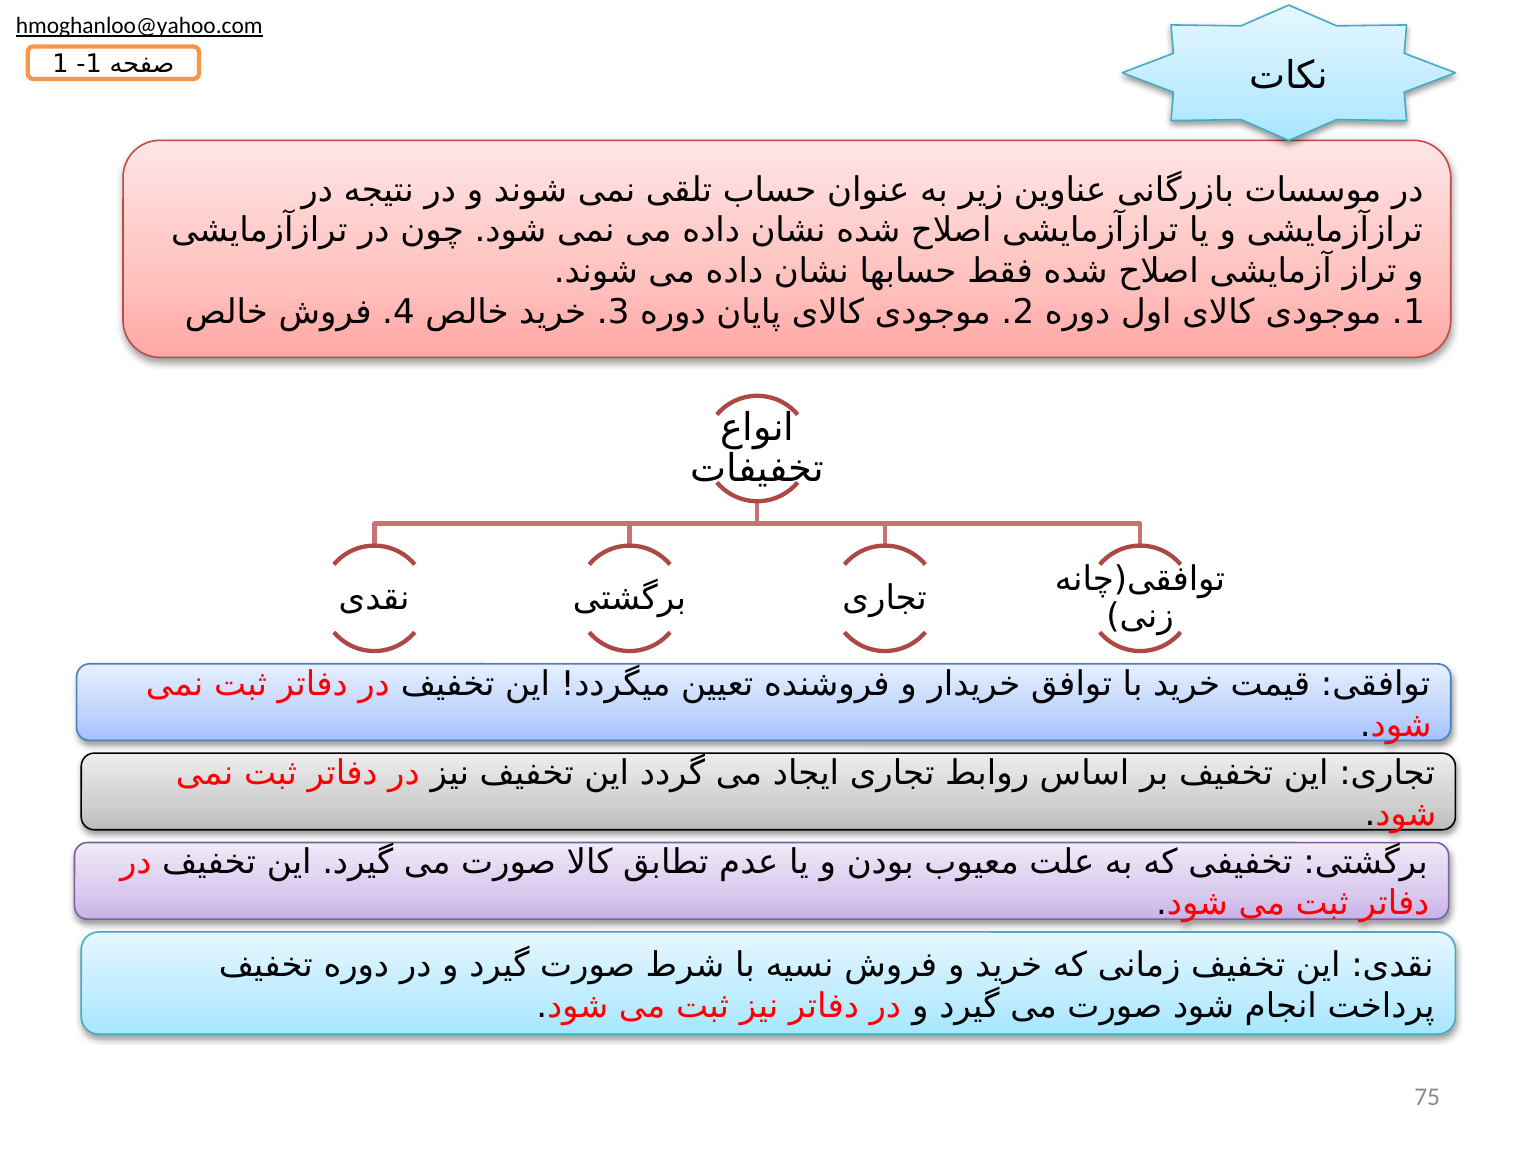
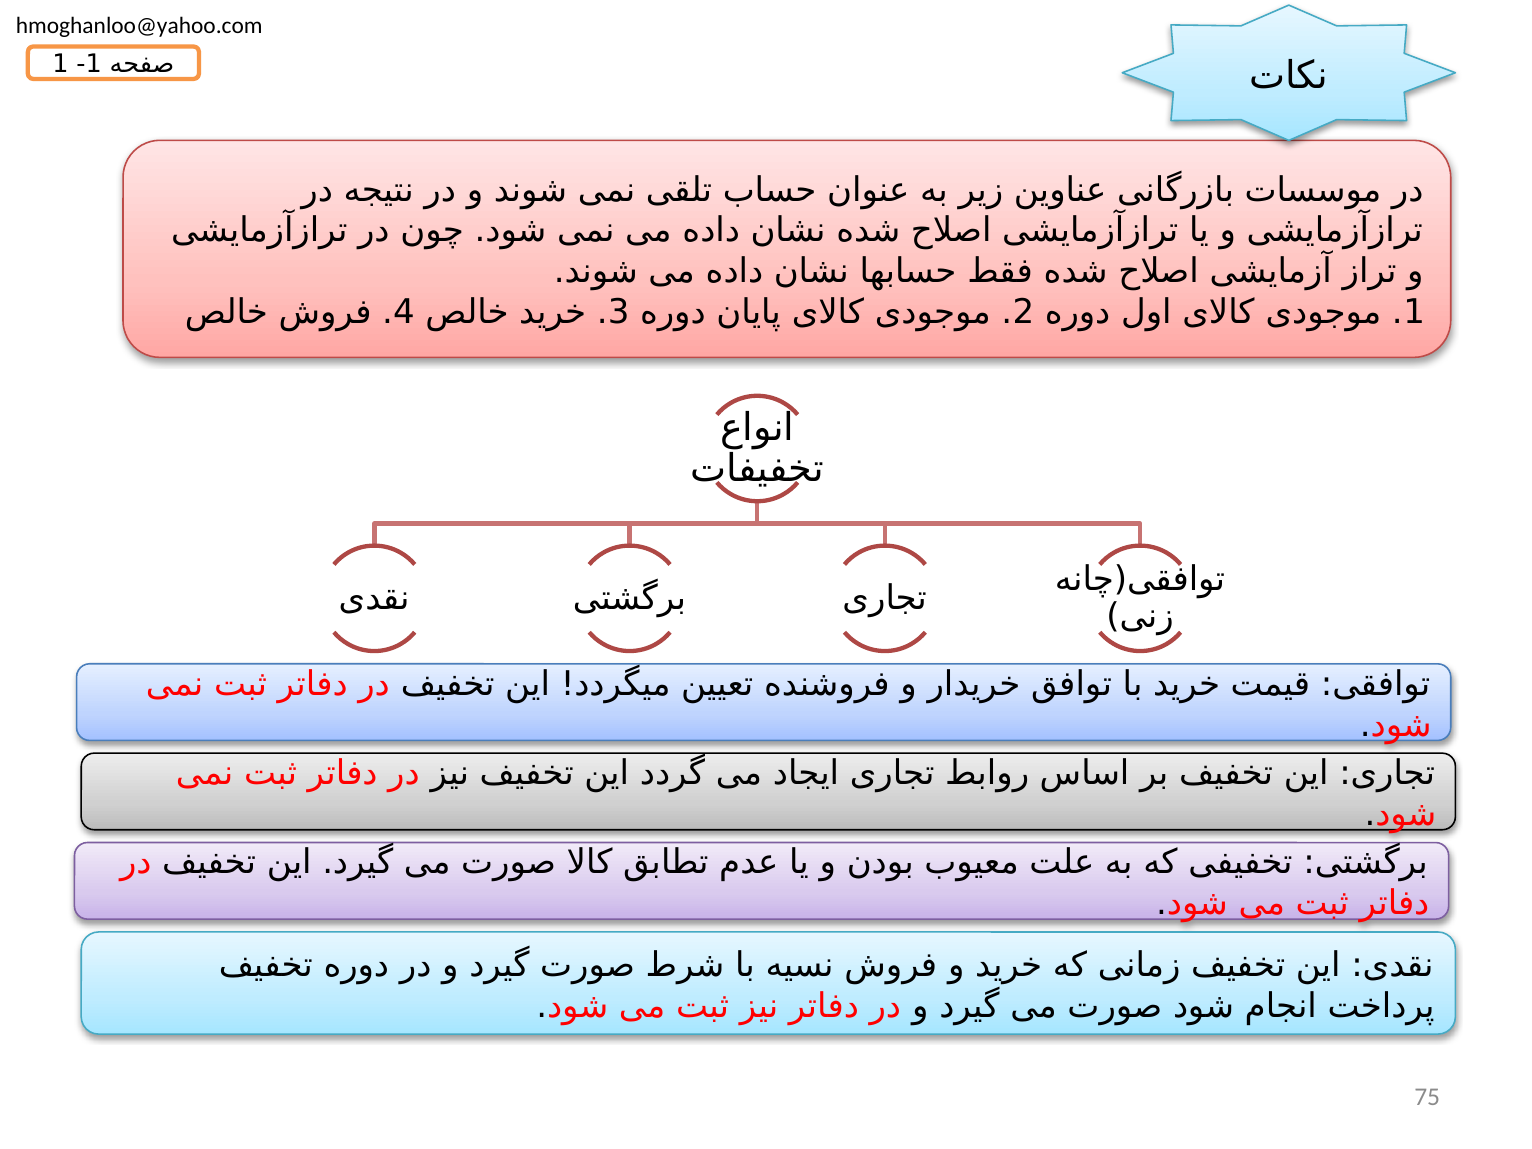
hmoghanloo@yahoo.com underline: present -> none (139, 26)
